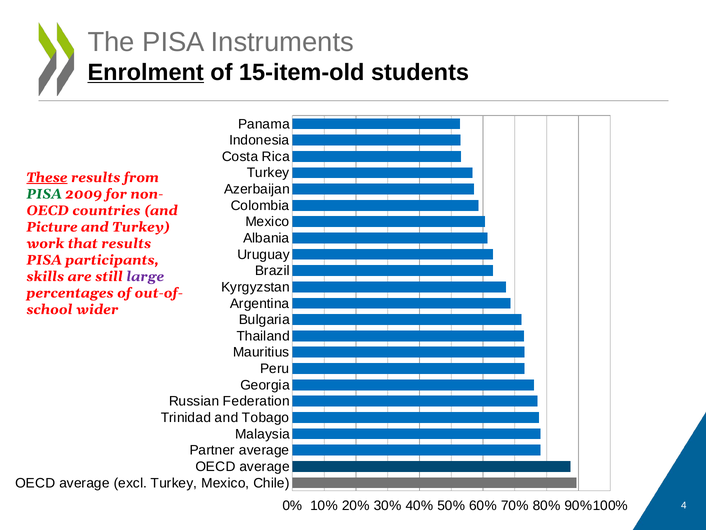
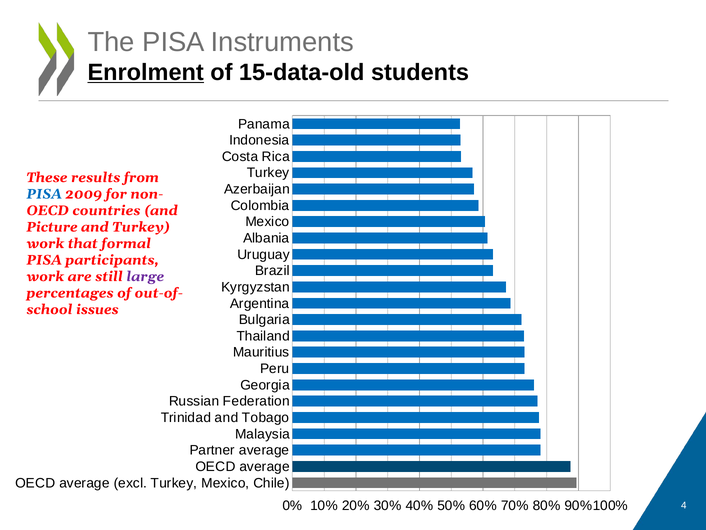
15-item-old: 15-item-old -> 15-data-old (302, 72)
These underline: present -> none (47, 177)
PISA colour: green -> blue (44, 194)
that results: results -> formal (126, 243)
skills: skills -> work (45, 276)
wider: wider -> issues (97, 309)
